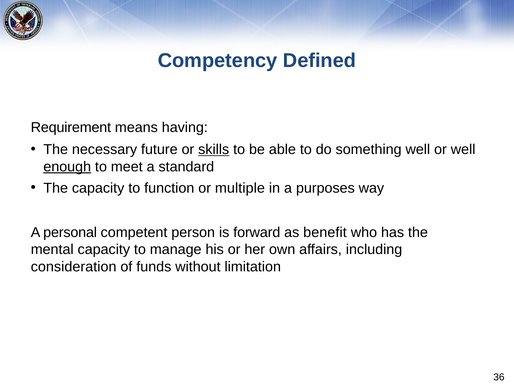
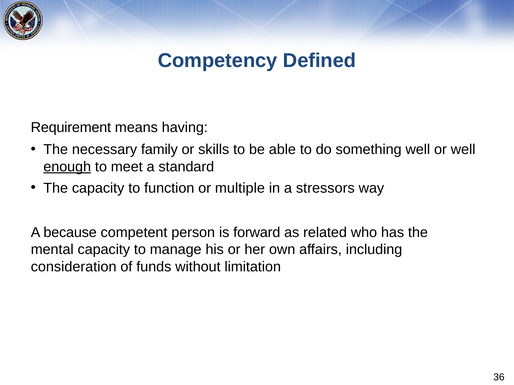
future: future -> family (159, 150)
skills underline: present -> none (214, 150)
purposes: purposes -> stressors (325, 188)
personal: personal -> because (70, 233)
benefit: benefit -> related (325, 233)
